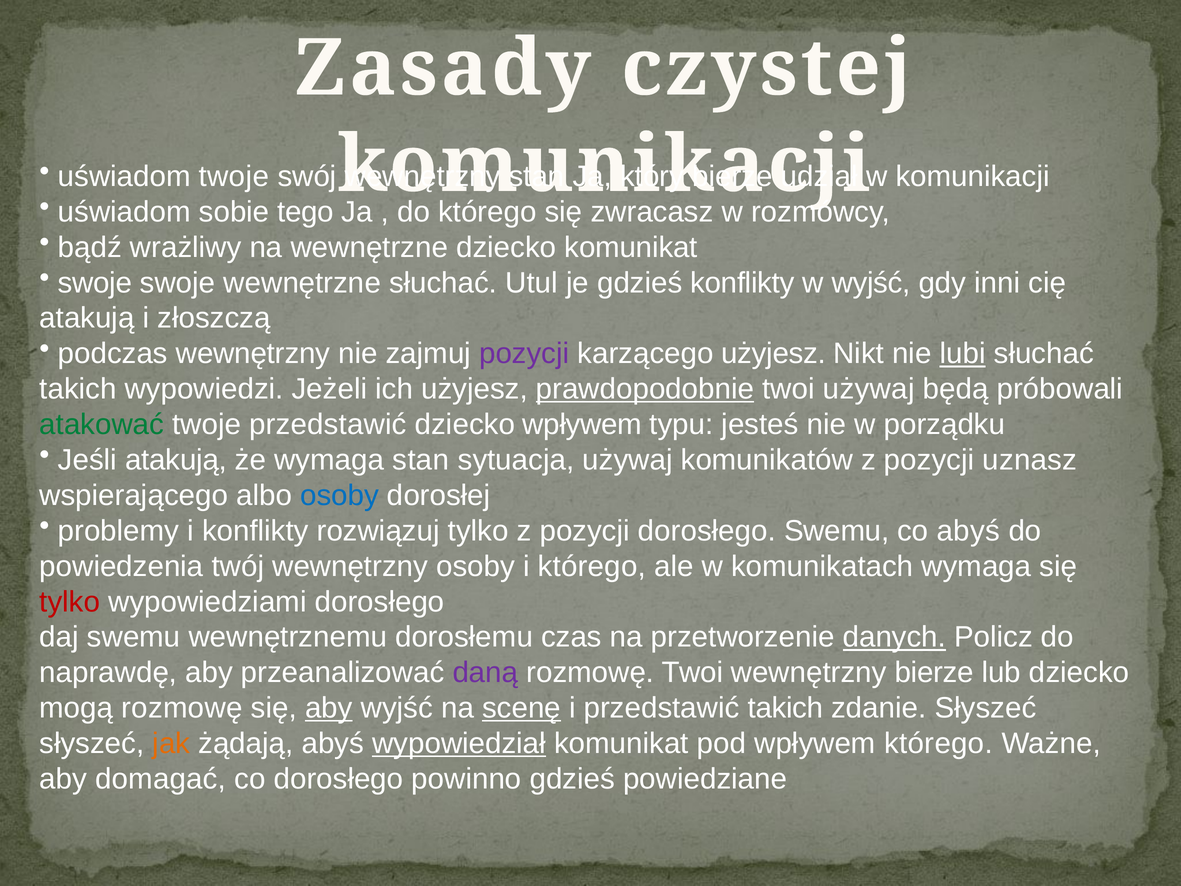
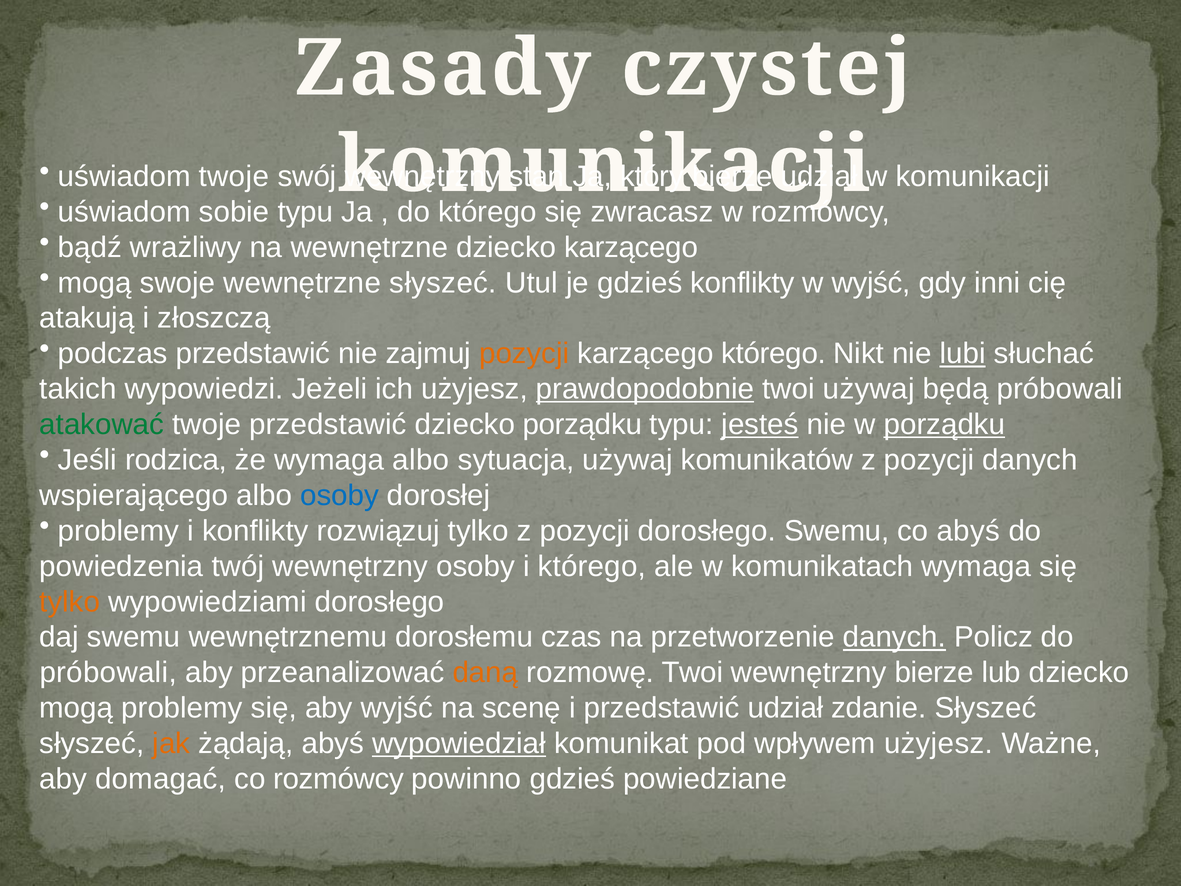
sobie tego: tego -> typu (305, 212)
dziecko komunikat: komunikat -> karzącego (631, 247)
swoje: swoje -> mogą (95, 283)
wewnętrzne słuchać: słuchać -> słyszeć (443, 283)
podczas wewnętrzny: wewnętrzny -> przedstawić (253, 354)
pozycji colour: purple -> orange (524, 354)
karzącego użyjesz: użyjesz -> którego (774, 354)
dziecko wpływem: wpływem -> porządku (582, 424)
jesteś underline: none -> present (760, 424)
porządku underline: none -> present (944, 424)
Jeśli atakują: atakują -> rodzica (176, 460)
wymaga stan: stan -> albo (421, 460)
pozycji uznasz: uznasz -> danych (1030, 460)
tylko colour: red -> orange (70, 602)
naprawdę: naprawdę -> próbowali (108, 672)
daną colour: purple -> orange (485, 672)
mogą rozmowę: rozmowę -> problemy (182, 708)
aby underline: present -> none (329, 708)
scenę underline: present -> none (521, 708)
przedstawić takich: takich -> udział (785, 708)
wpływem którego: którego -> użyjesz (938, 743)
co dorosłego: dorosłego -> rozmówcy (339, 779)
